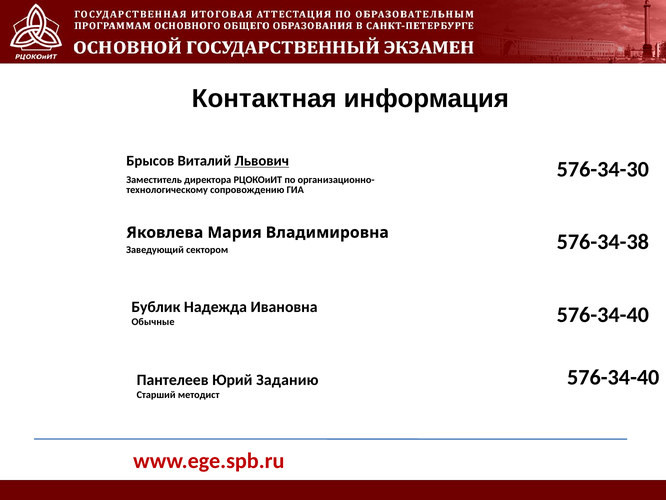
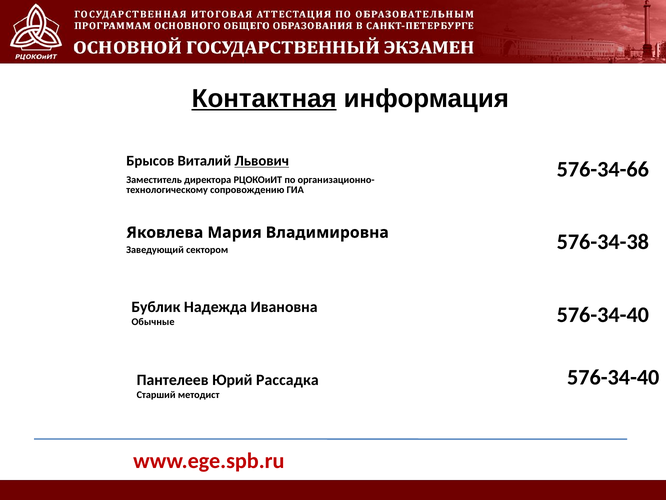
Контактная underline: none -> present (264, 99)
576-34-30: 576-34-30 -> 576-34-66 (603, 169)
Заданию: Заданию -> Рассадка (287, 380)
